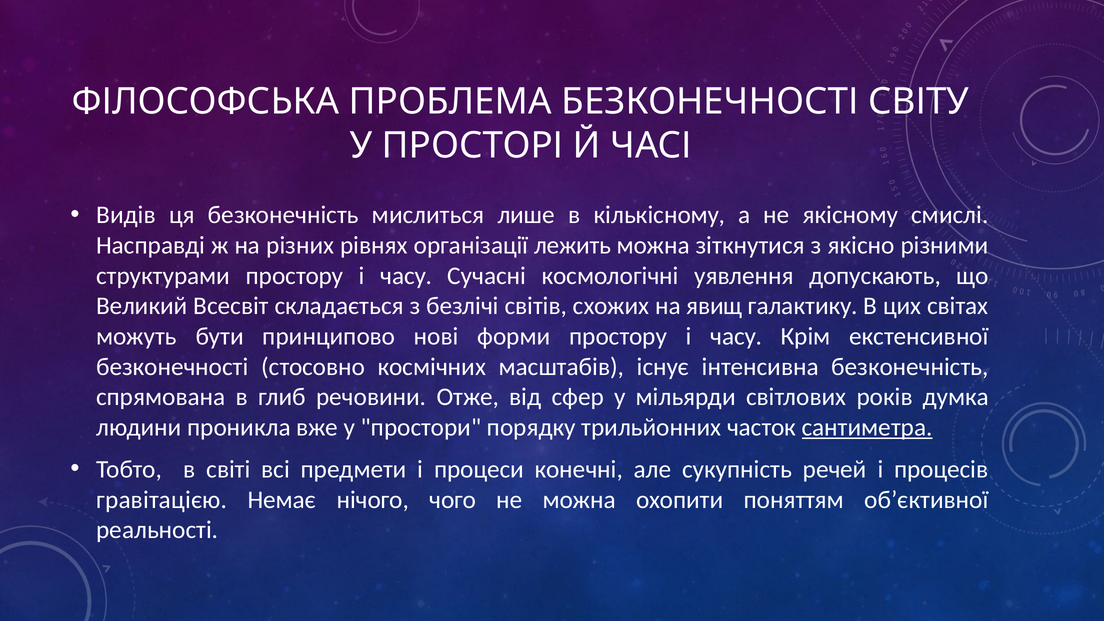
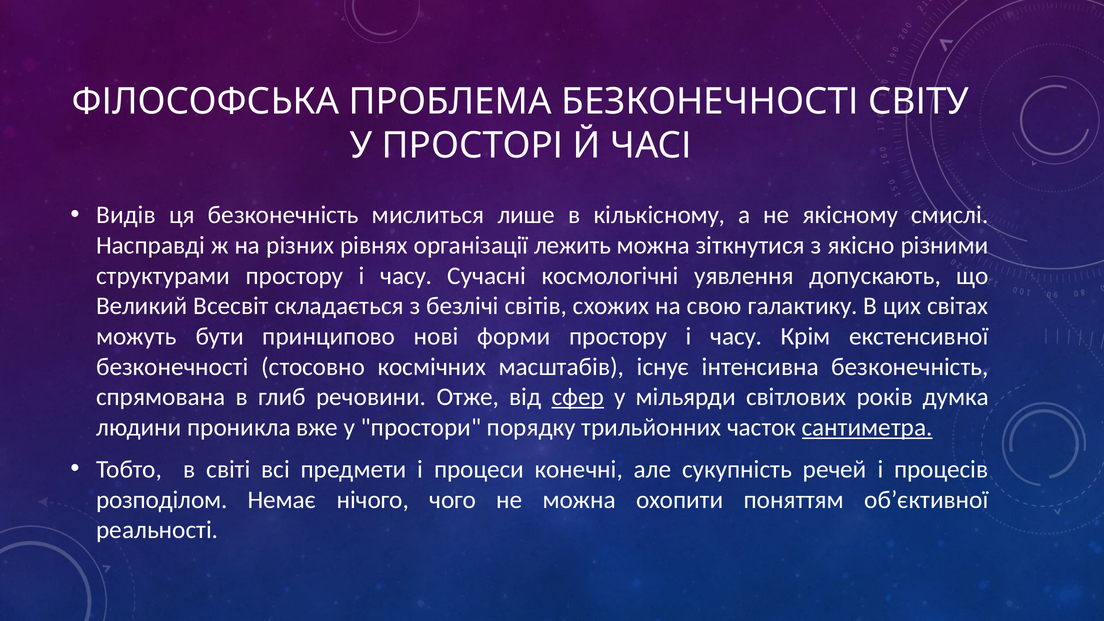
явищ: явищ -> свою (714, 306)
сфер underline: none -> present (578, 397)
гравітацією: гравітацією -> розподілом (162, 500)
